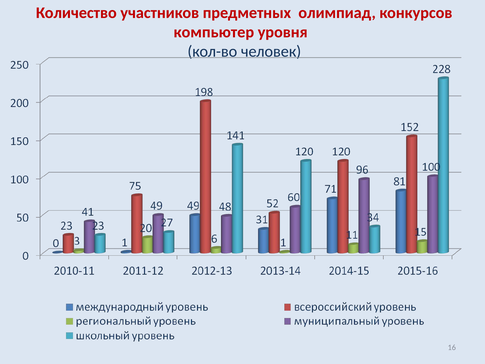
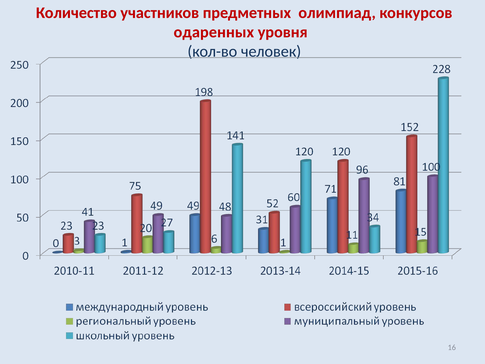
компьютер: компьютер -> одаренных (214, 32)
